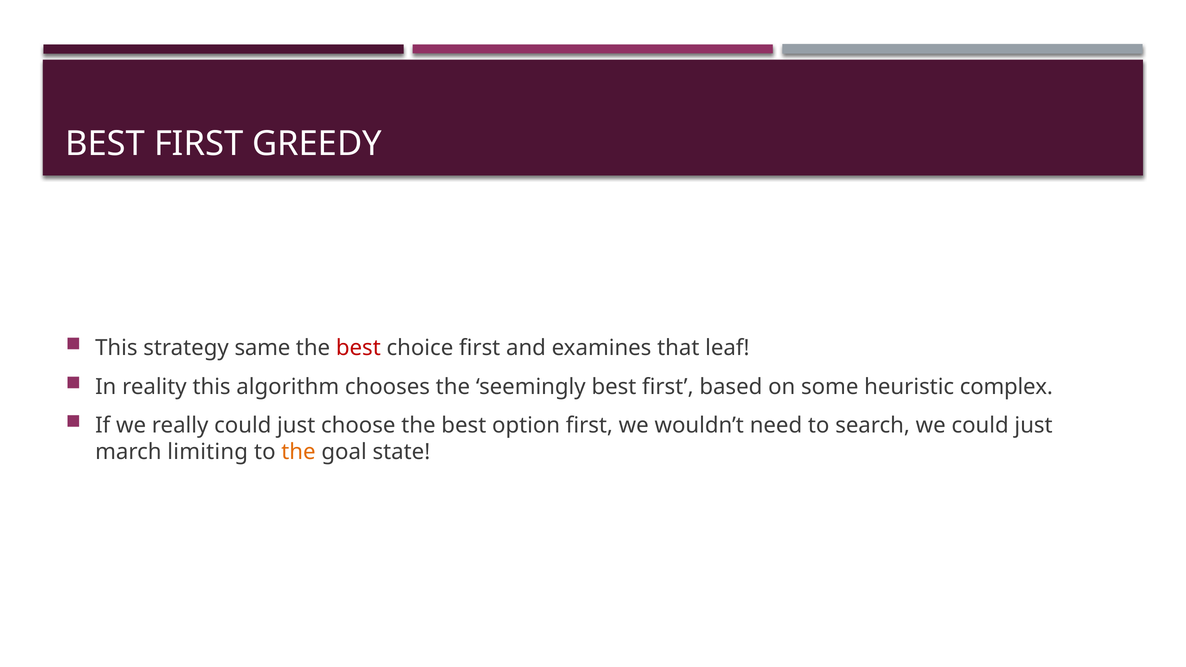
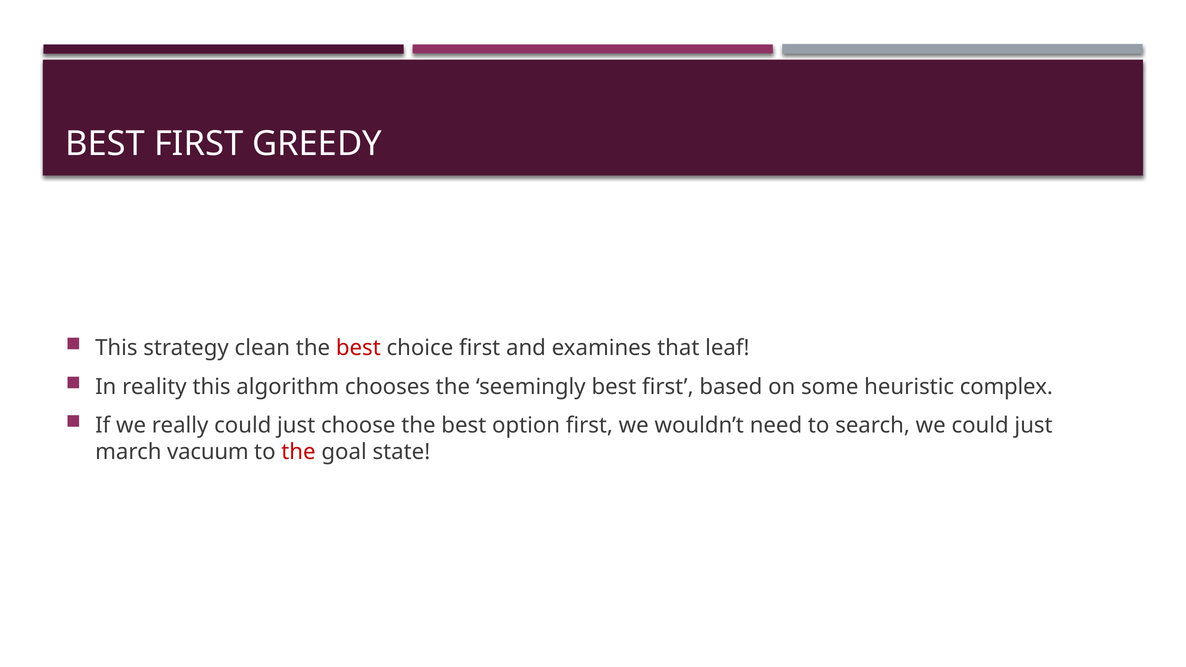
same: same -> clean (262, 348)
limiting: limiting -> vacuum (208, 452)
the colour: orange -> red (298, 452)
